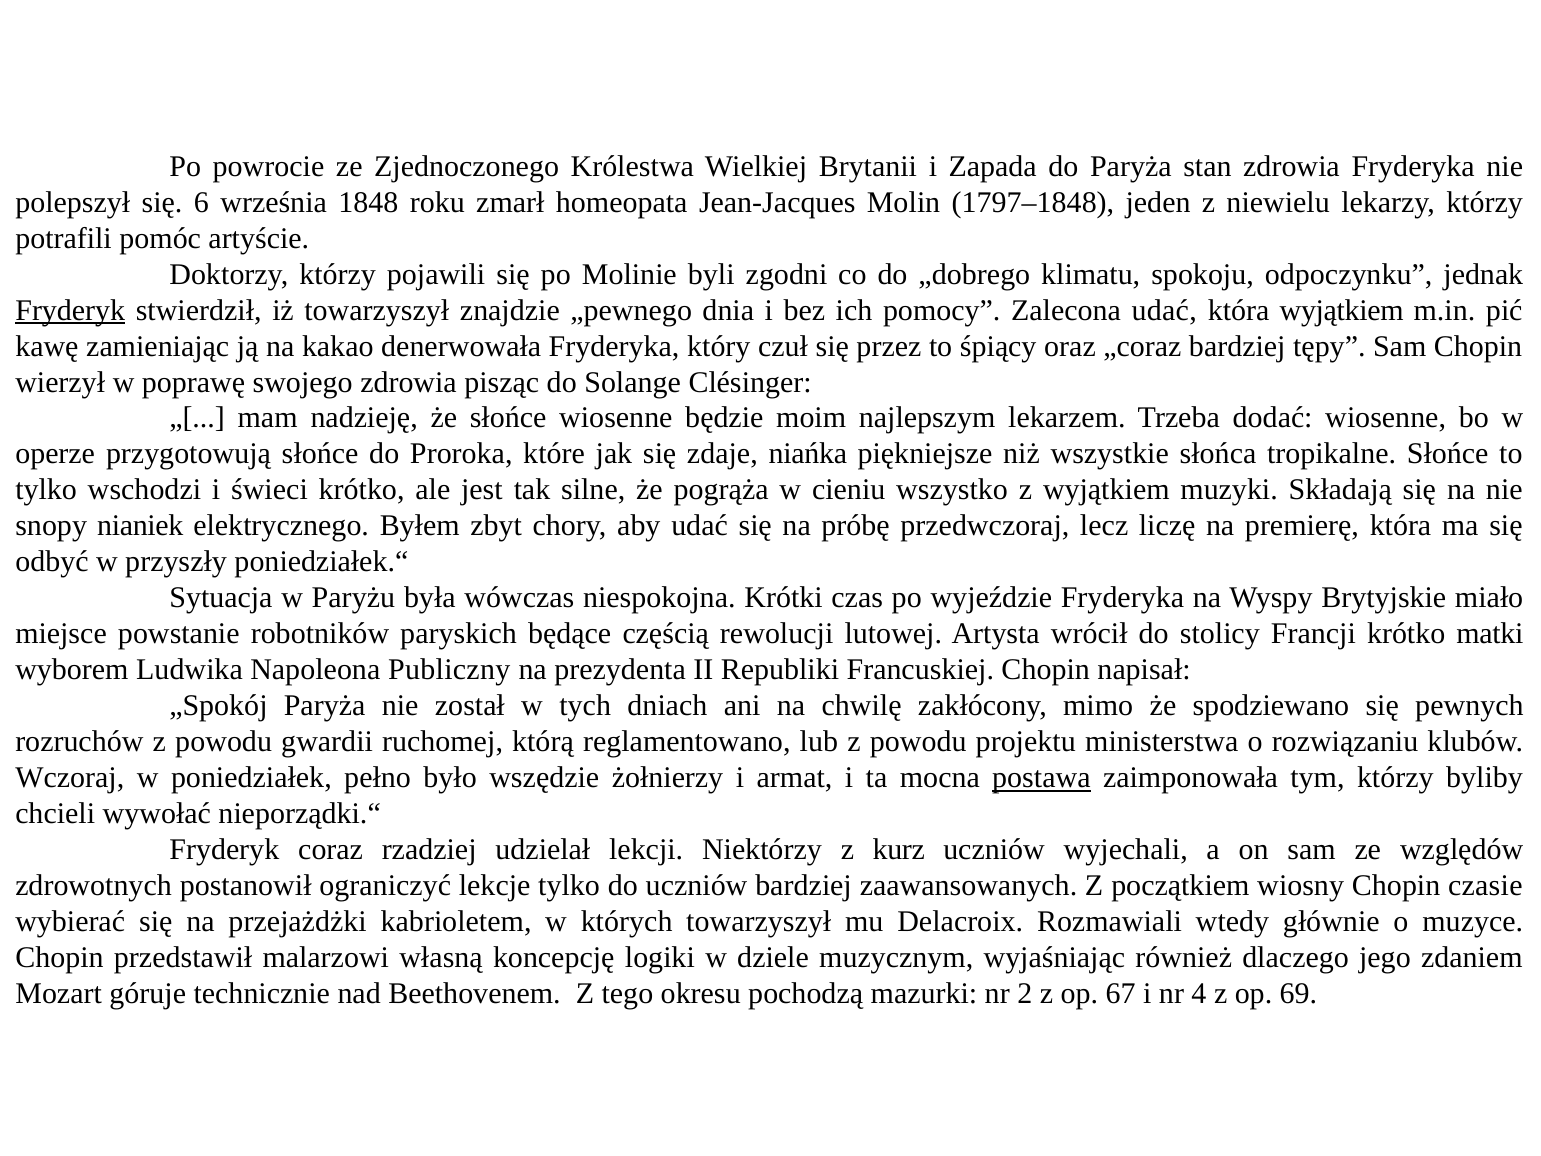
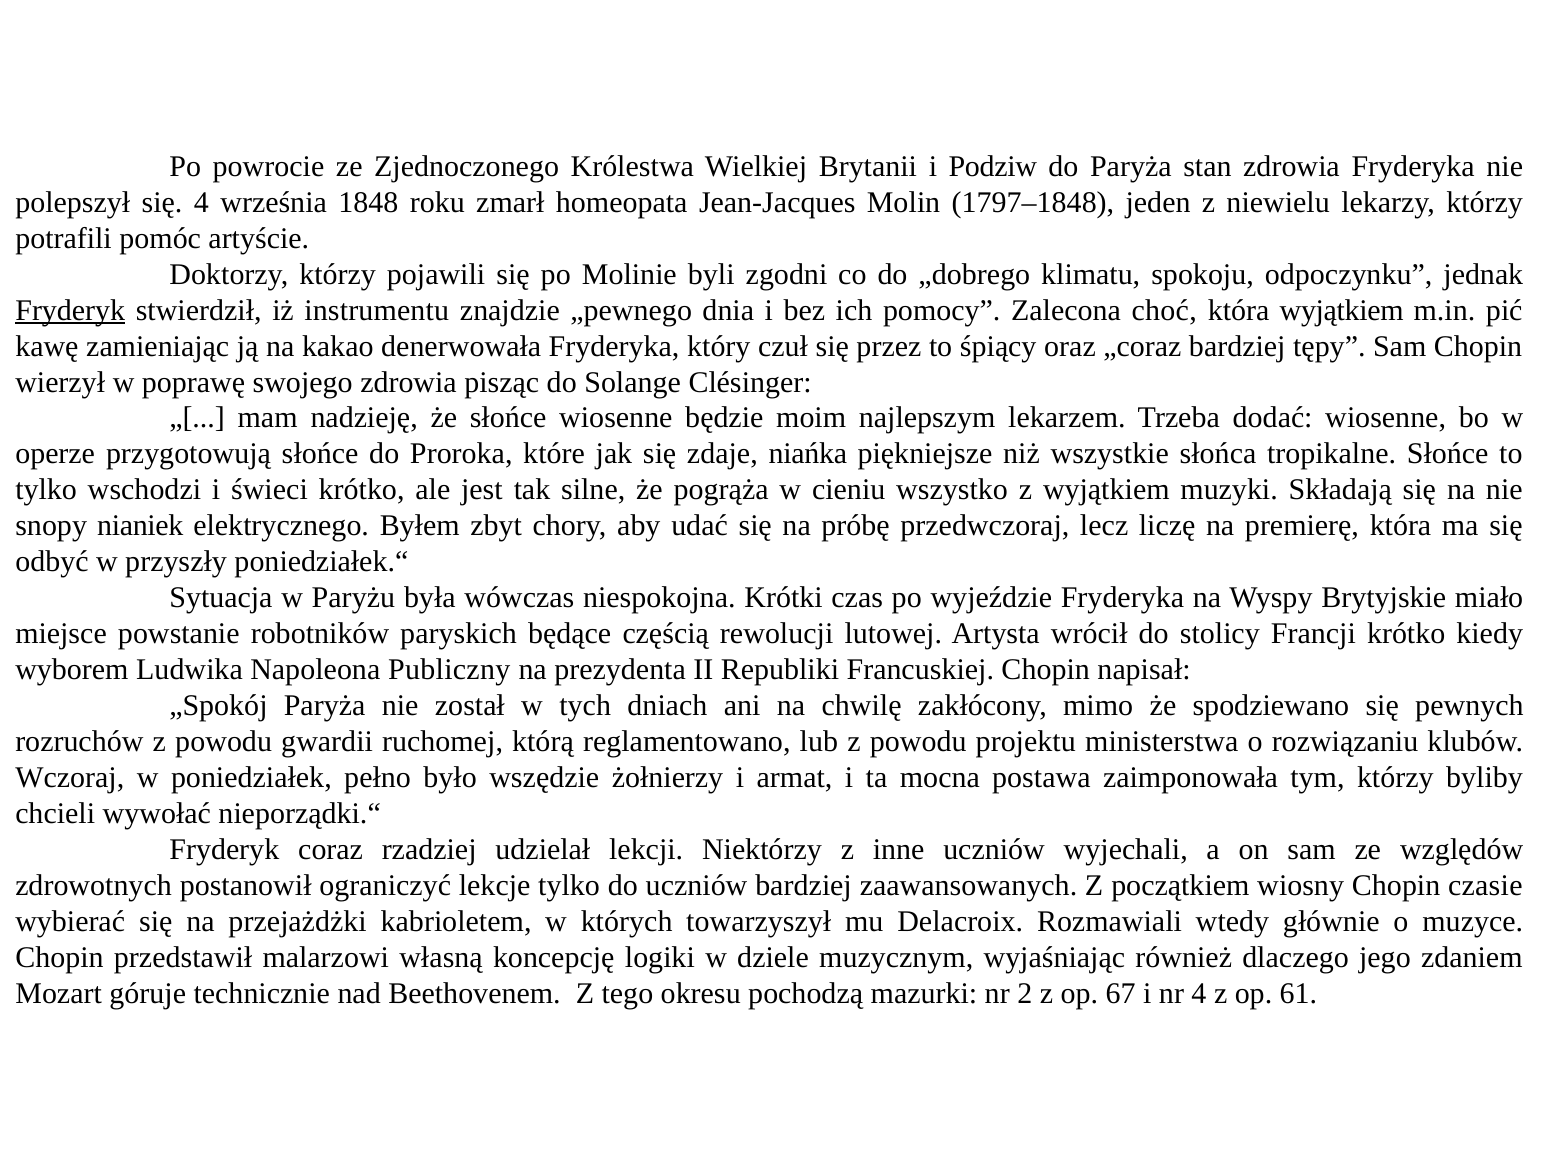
Zapada: Zapada -> Podziw (993, 166)
się 6: 6 -> 4 (201, 202)
iż towarzyszył: towarzyszył -> instrumentu (377, 310)
Zalecona udać: udać -> choć (1164, 310)
matki: matki -> kiedy (1490, 634)
postawa underline: present -> none (1041, 778)
kurz: kurz -> inne (899, 850)
69: 69 -> 61 (1298, 994)
